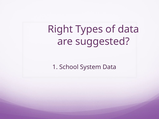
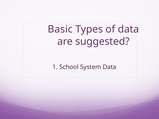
Right: Right -> Basic (60, 29)
